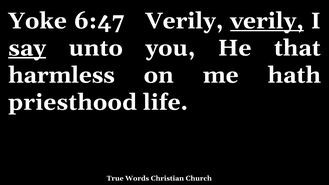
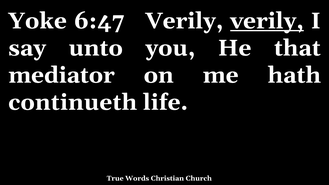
say underline: present -> none (27, 48)
harmless: harmless -> mediator (62, 75)
priesthood: priesthood -> continueth (73, 102)
